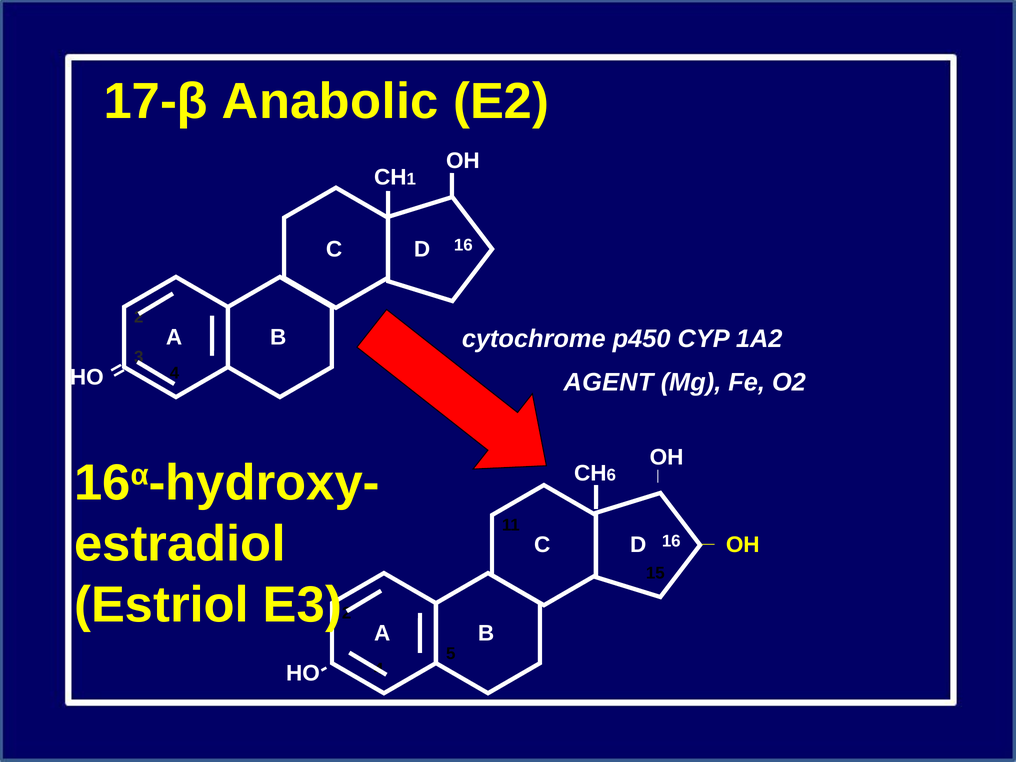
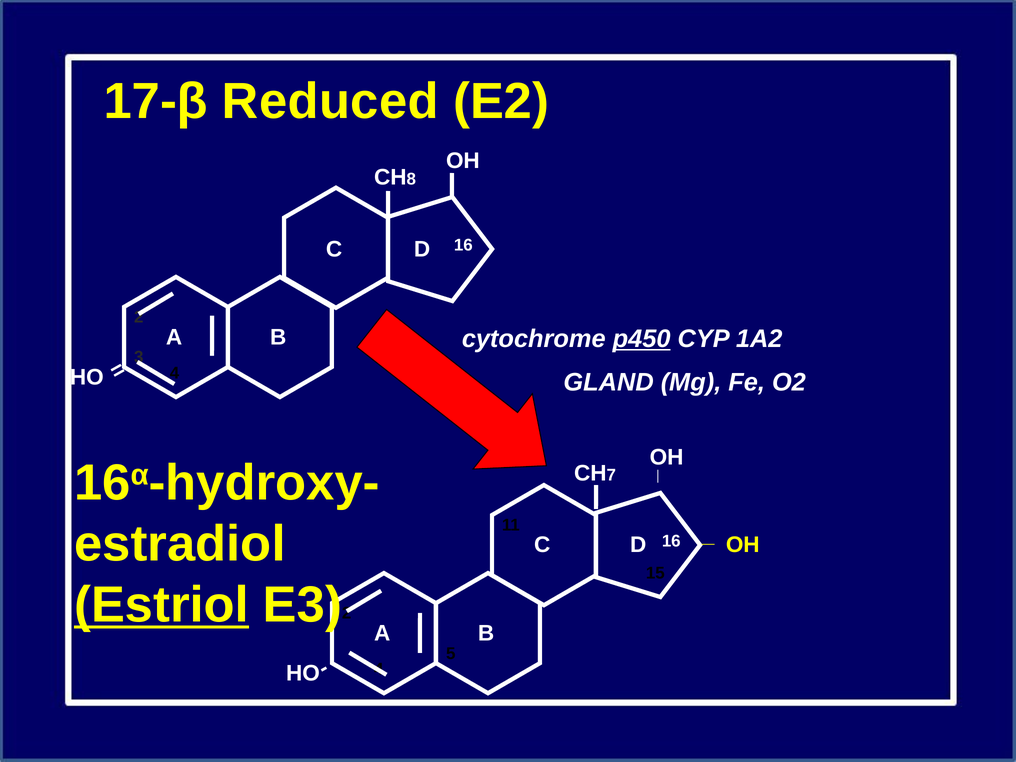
Anabolic: Anabolic -> Reduced (330, 101)
1: 1 -> 8 (411, 179)
p450 underline: none -> present (642, 339)
AGENT: AGENT -> GLAND (609, 382)
6: 6 -> 7 (611, 475)
Estriol underline: none -> present (162, 605)
